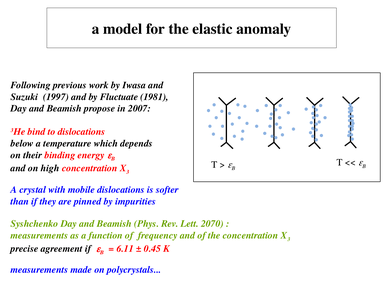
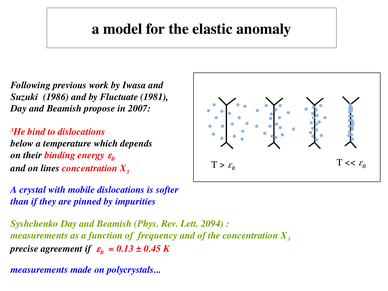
1997: 1997 -> 1986 (56, 97)
high: high -> lines (50, 168)
2070: 2070 -> 2094 (212, 224)
6.11: 6.11 -> 0.13 (125, 249)
